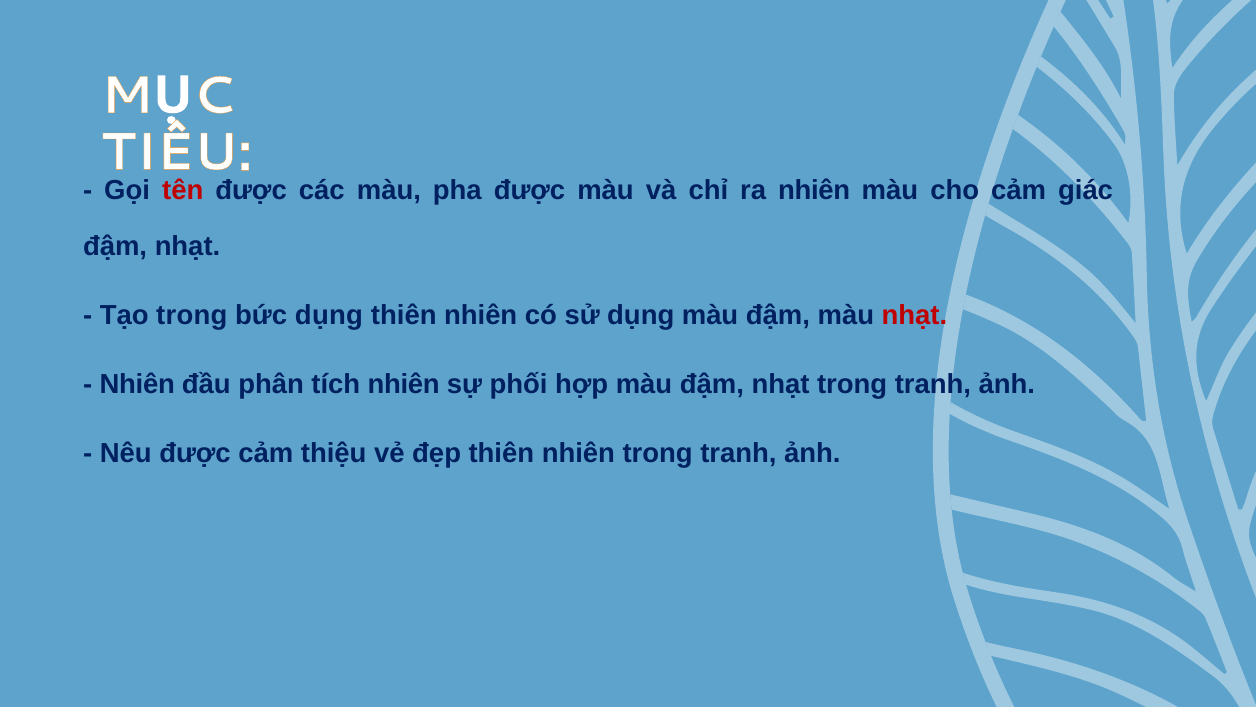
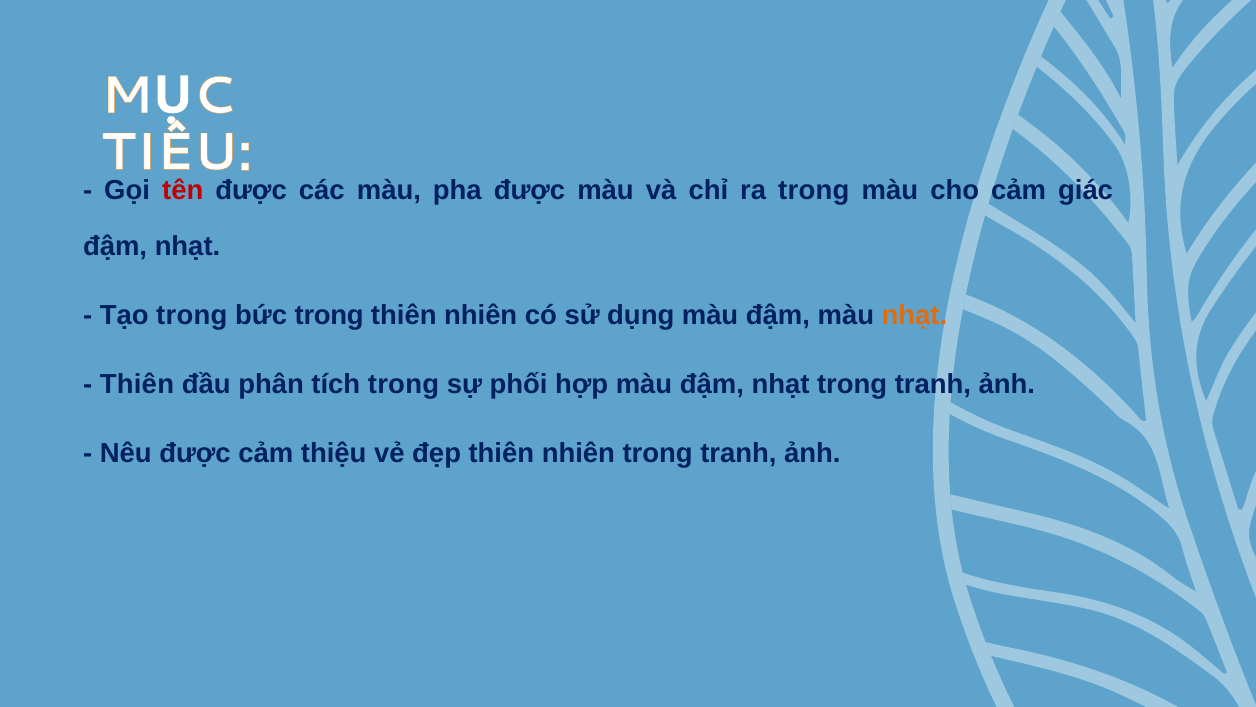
ra nhiên: nhiên -> trong (814, 190)
bức dụng: dụng -> trong (329, 315)
nhạt colour: red -> orange (914, 315)
Nhiên: Nhiên -> Thiên (137, 384)
tích nhiên: nhiên -> trong (403, 384)
